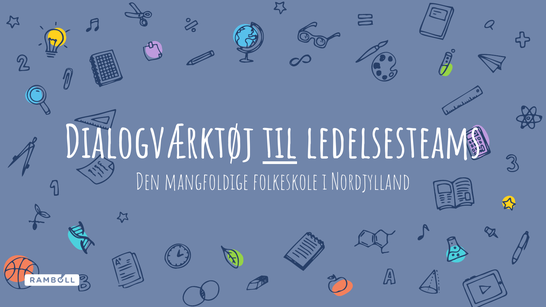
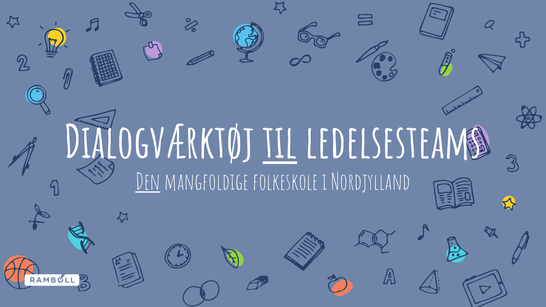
Den underline: none -> present (148, 182)
